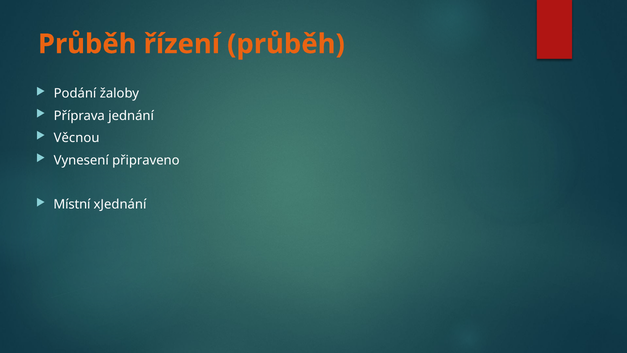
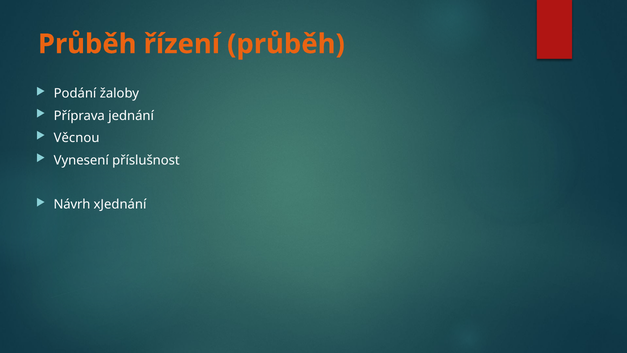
připraveno: připraveno -> příslušnost (146, 160)
Místní: Místní -> Návrh (72, 204)
